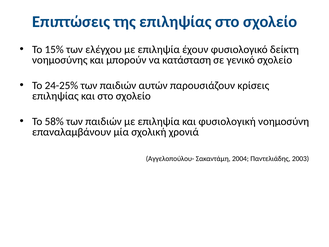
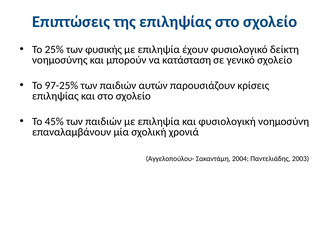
15%: 15% -> 25% (54, 49)
ελέγχου: ελέγχου -> φυσικής (104, 49)
24-25%: 24-25% -> 97-25% (61, 85)
58%: 58% -> 45% (54, 121)
